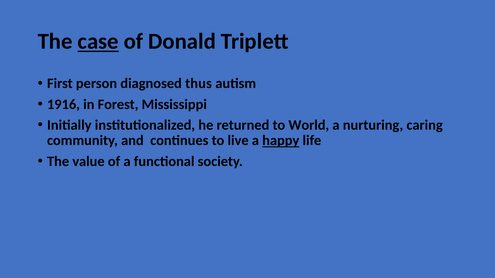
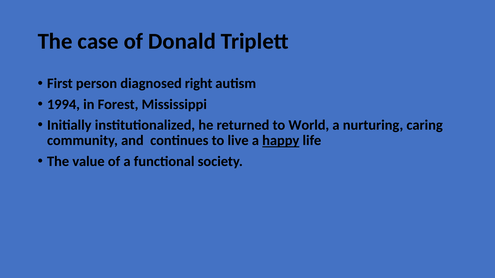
case underline: present -> none (98, 42)
thus: thus -> right (199, 84)
1916: 1916 -> 1994 (63, 104)
